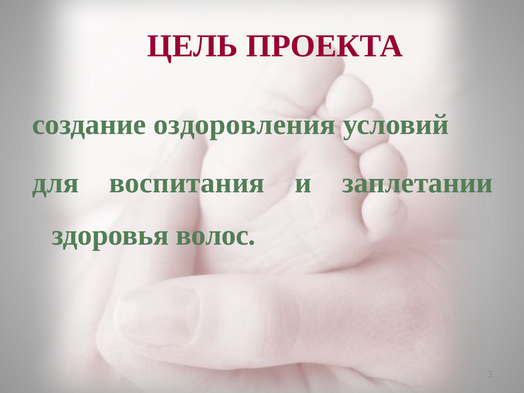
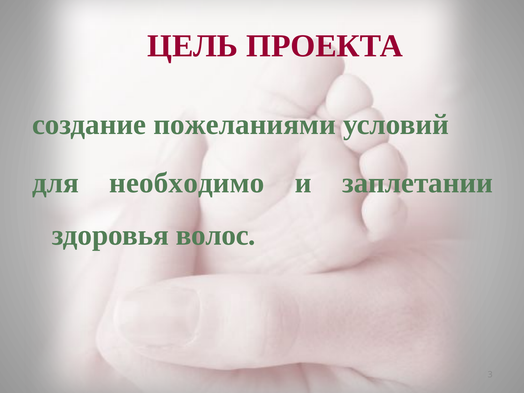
оздоровления: оздоровления -> пожеланиями (245, 125)
воспитания: воспитания -> необходимо (187, 183)
